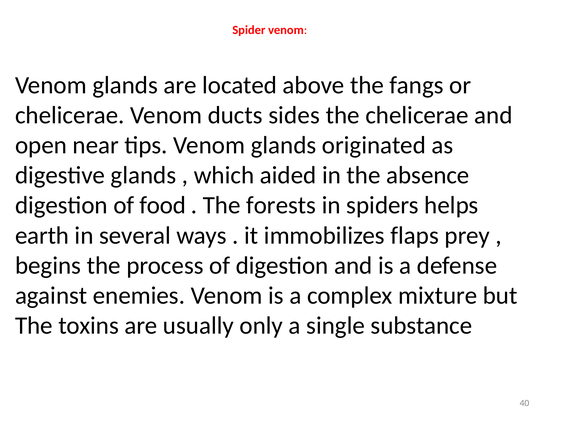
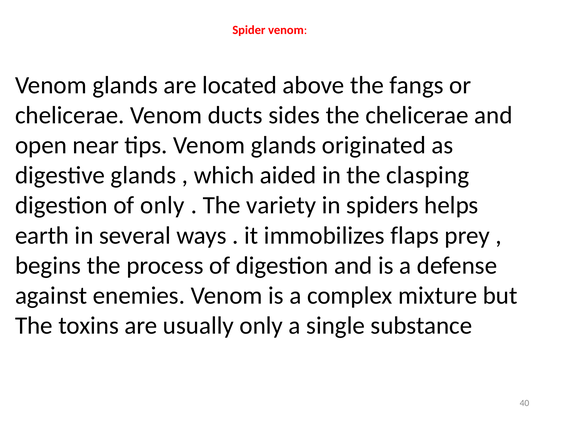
absence: absence -> clasping (428, 175)
of food: food -> only (162, 206)
forests: forests -> variety (281, 206)
